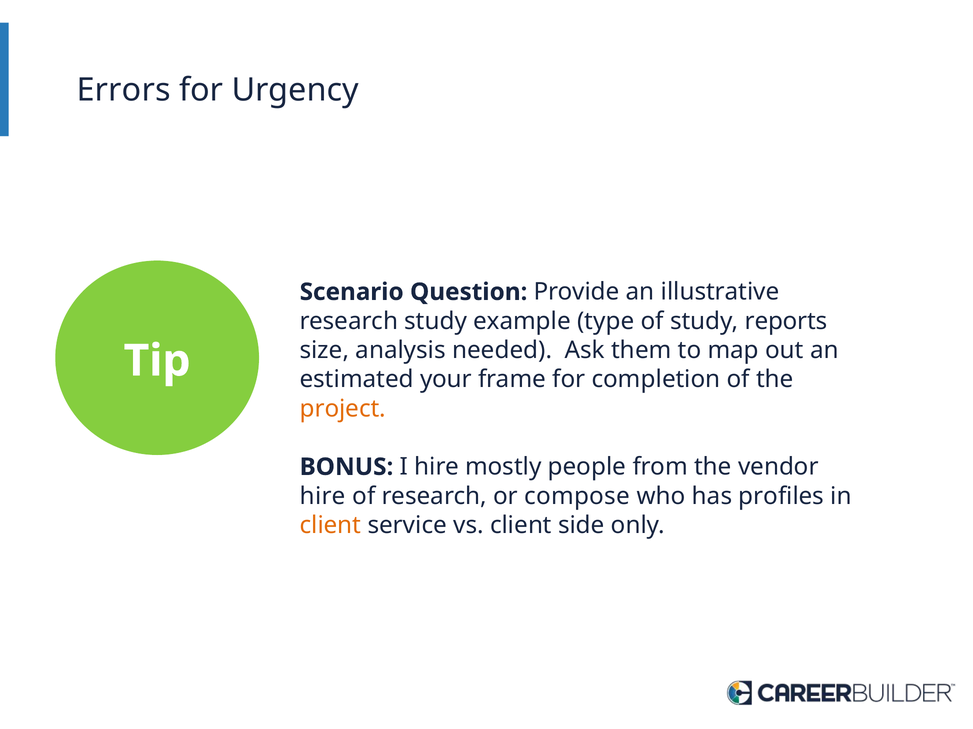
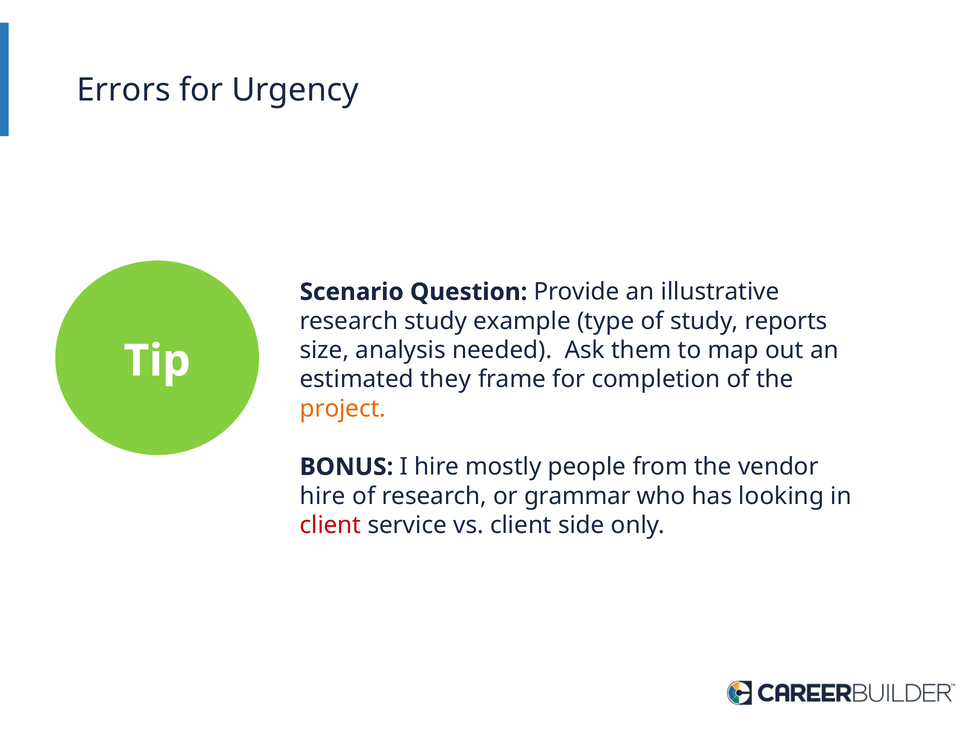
your: your -> they (446, 380)
compose: compose -> grammar (577, 497)
profiles: profiles -> looking (781, 497)
client colour: orange -> red (330, 526)
